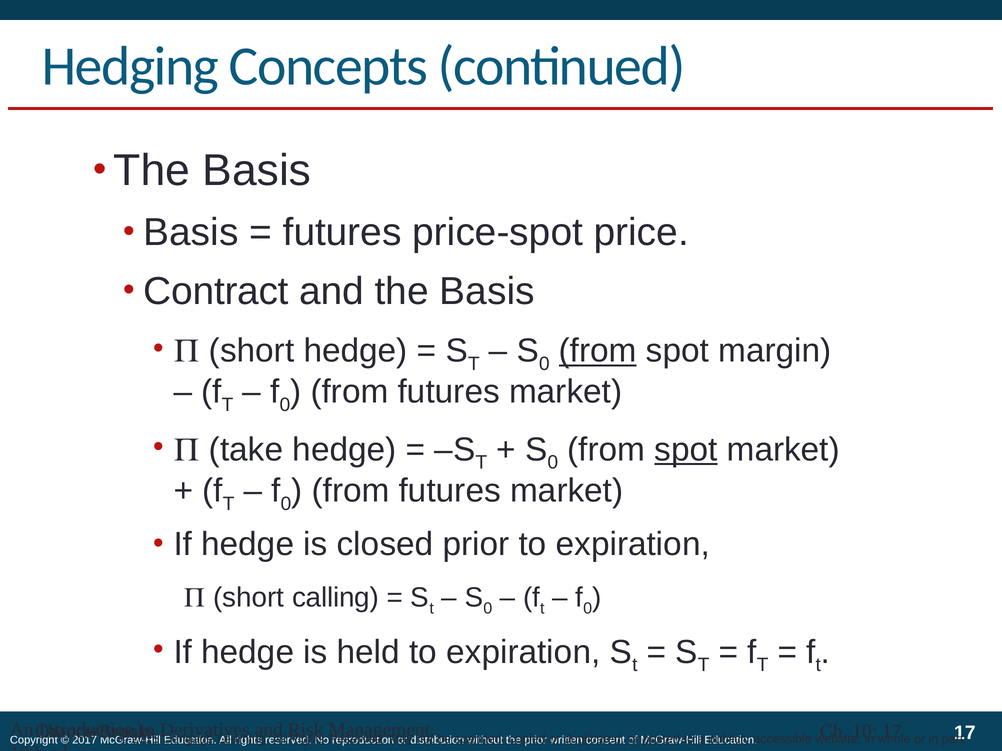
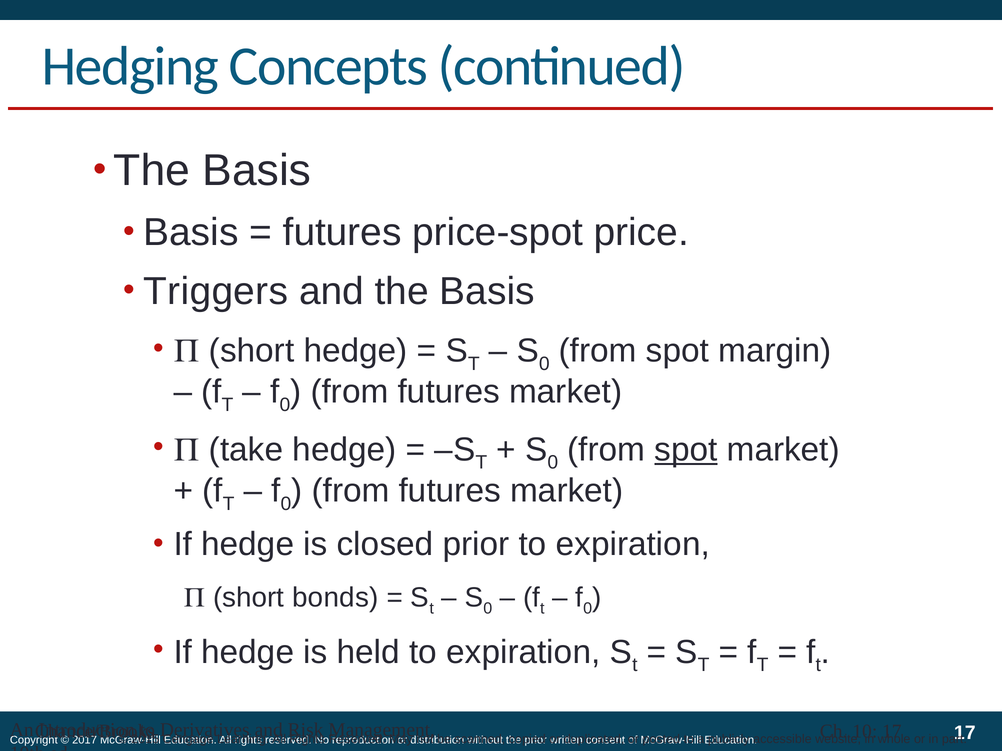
Contract: Contract -> Triggers (216, 291)
from underline: present -> none (598, 351)
calling: calling -> bonds (335, 598)
